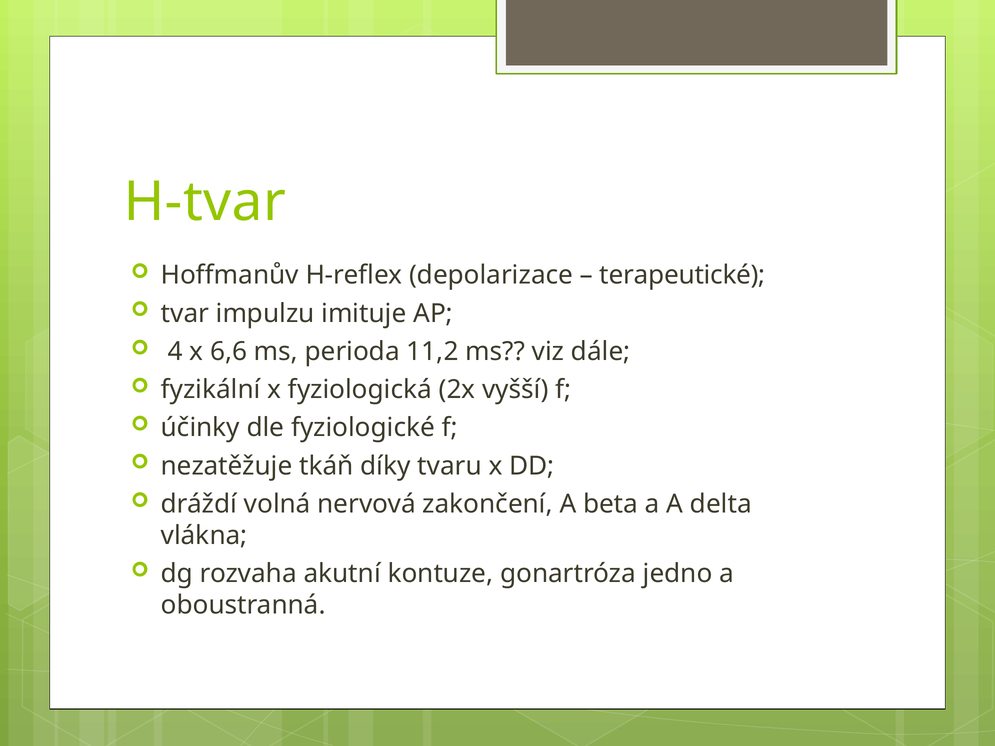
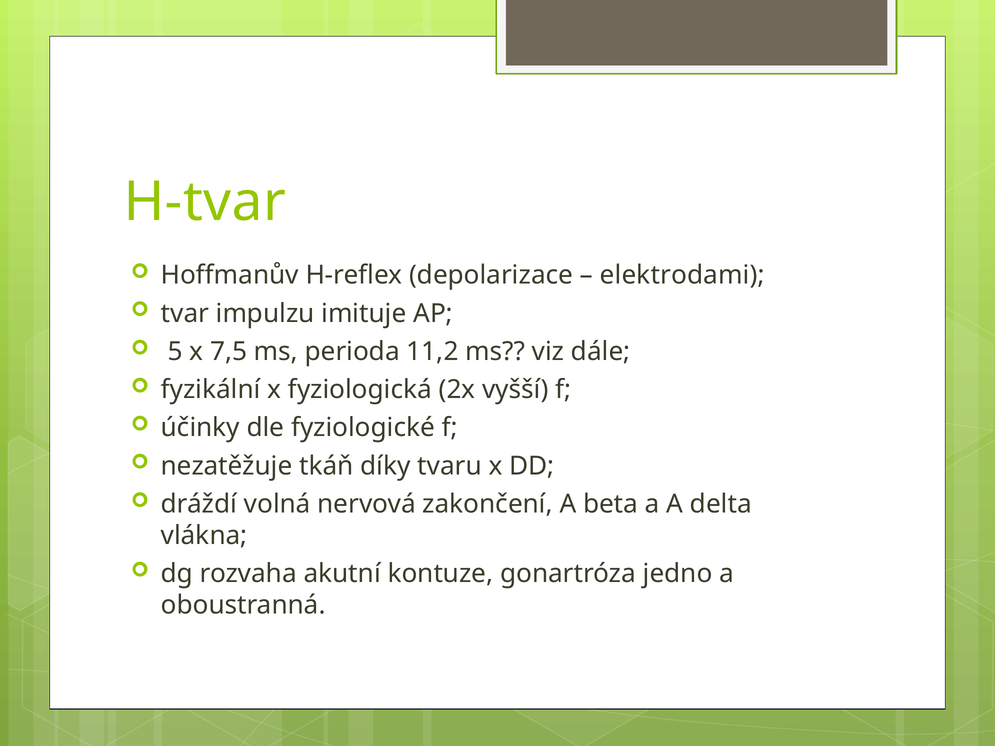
terapeutické: terapeutické -> elektrodami (682, 275)
4: 4 -> 5 (175, 352)
6,6: 6,6 -> 7,5 (229, 352)
